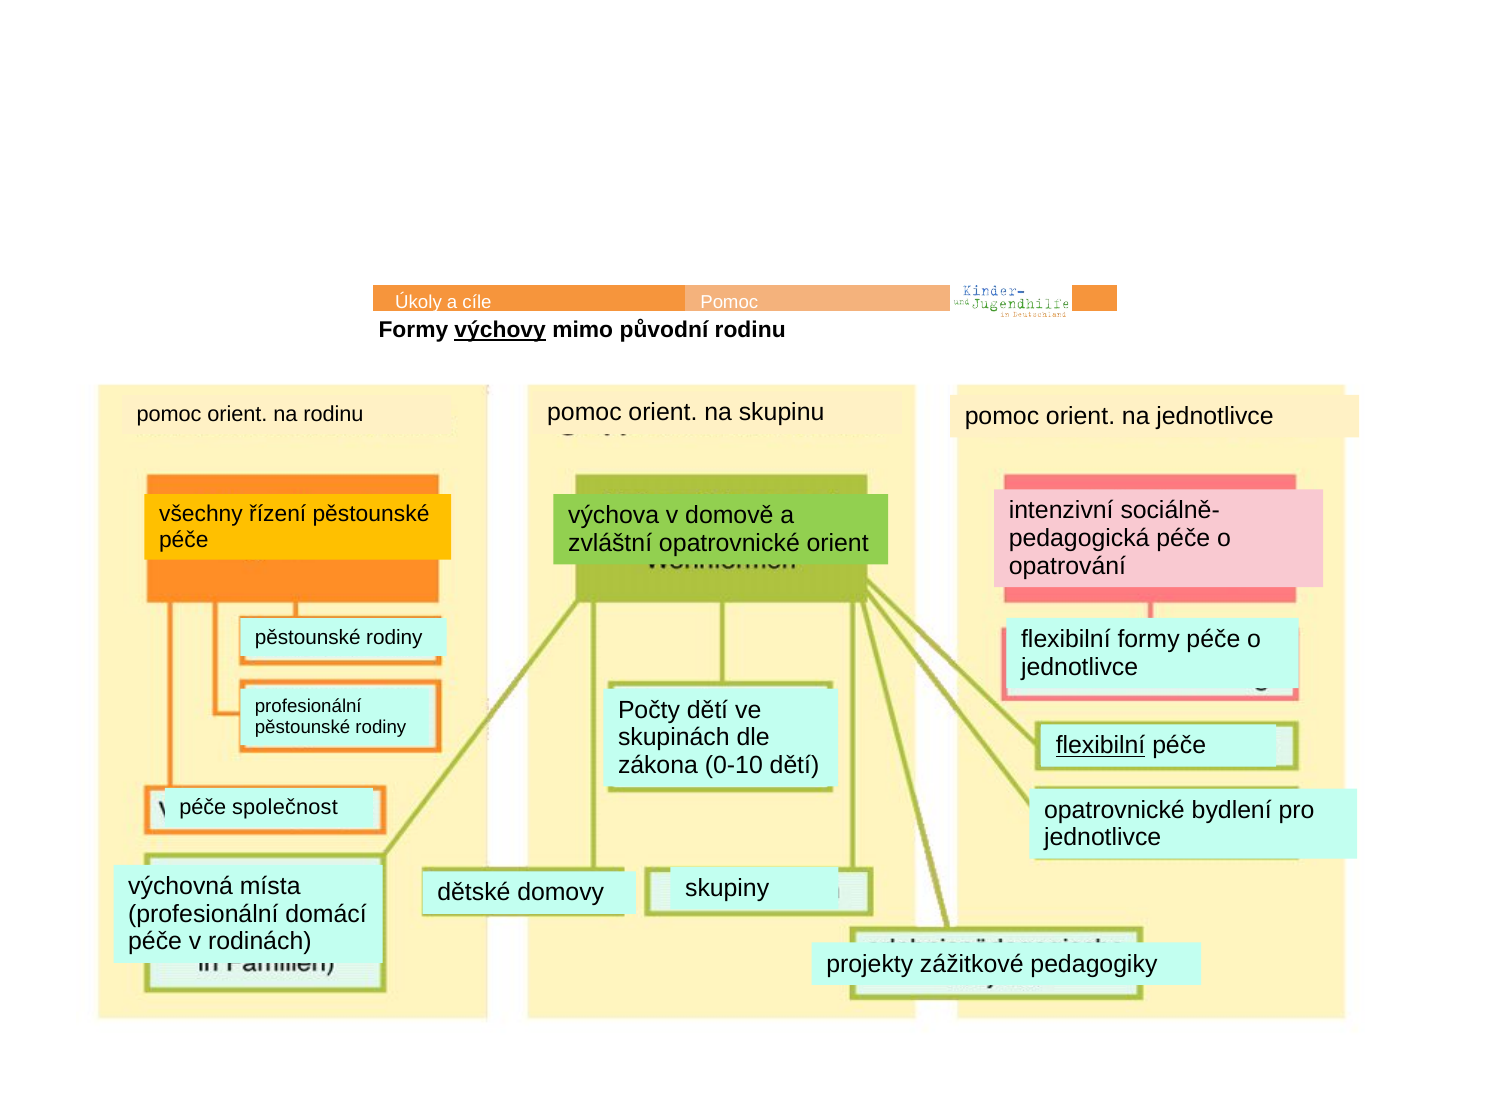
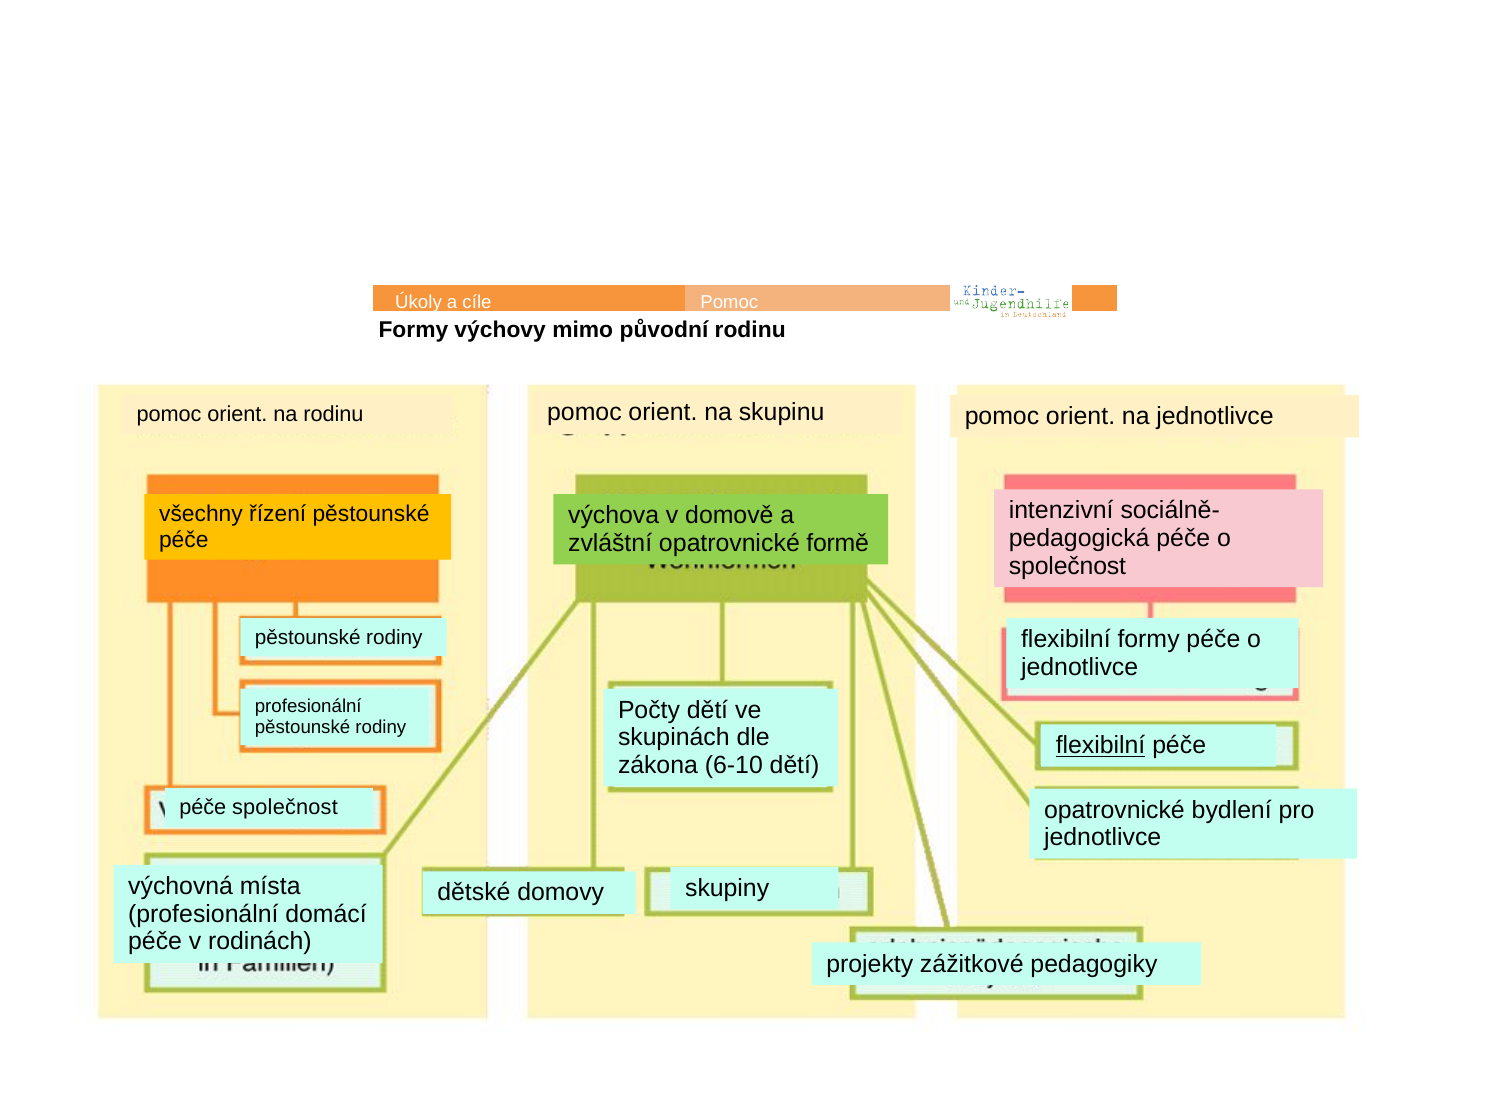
výchovy underline: present -> none (500, 330)
opatrovnické orient: orient -> formě (838, 543)
opatrování: opatrování -> společnost (1067, 566)
0-10: 0-10 -> 6-10 (734, 765)
